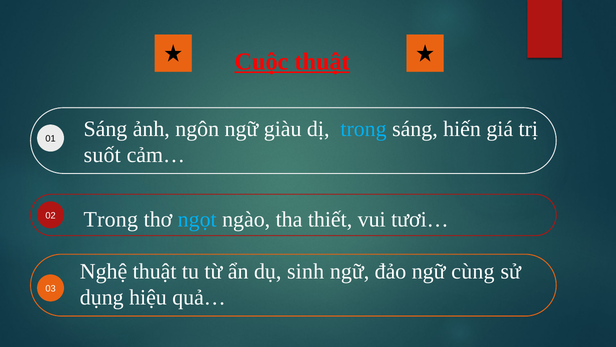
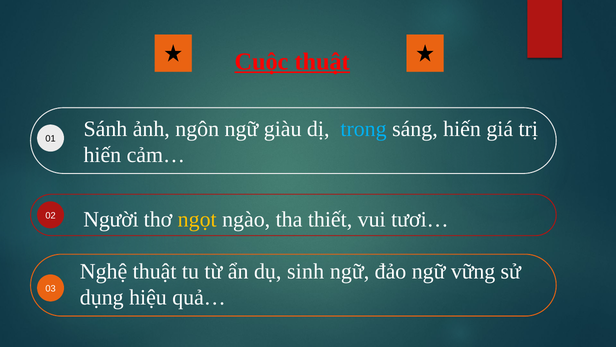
Sáng: Sáng -> Sánh (105, 129)
suốt: suốt -> hiến (102, 155)
Trong: Trong -> Người (111, 219)
ngọt colour: light blue -> yellow (197, 219)
cùng: cùng -> vững (473, 271)
